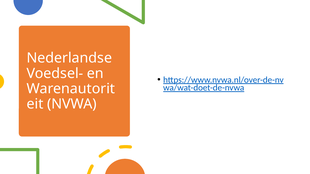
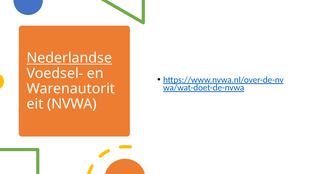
Nederlandse underline: none -> present (69, 58)
